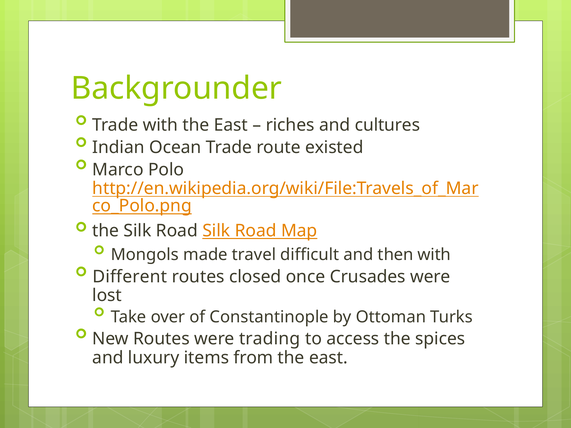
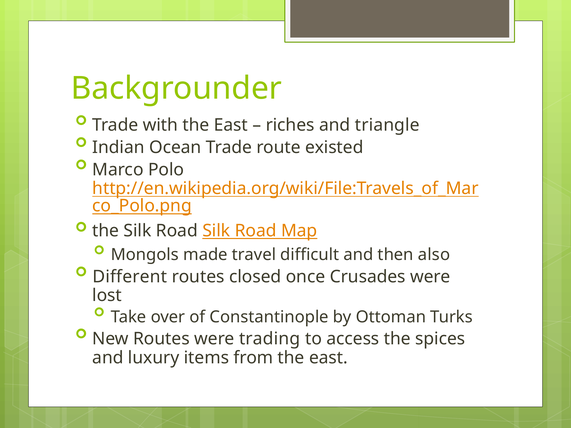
cultures: cultures -> triangle (387, 125)
then with: with -> also (434, 255)
